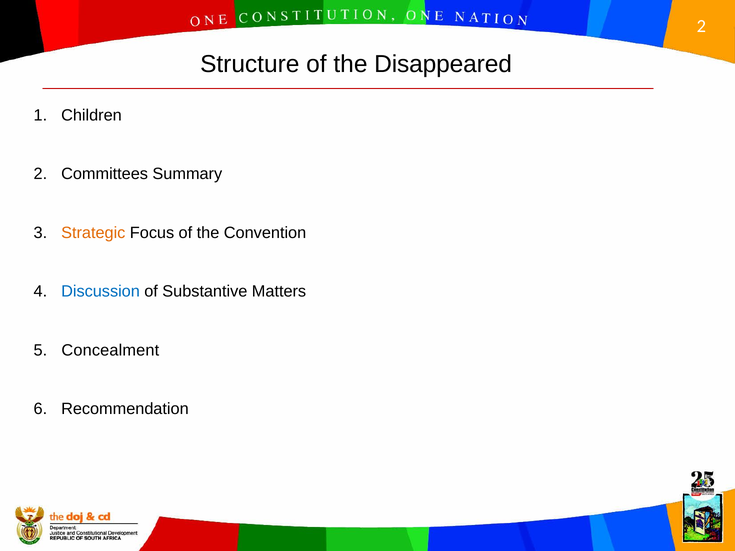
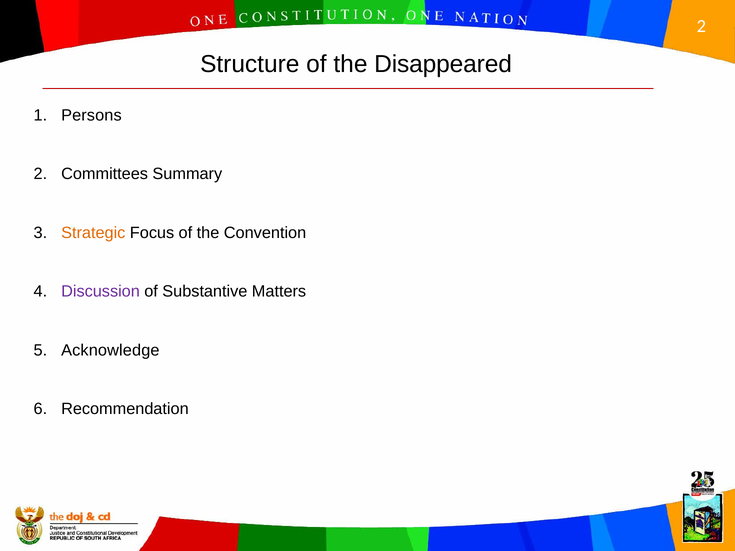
Children: Children -> Persons (91, 115)
Discussion colour: blue -> purple (101, 292)
Concealment: Concealment -> Acknowledge (110, 350)
